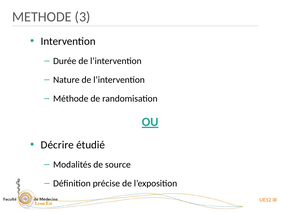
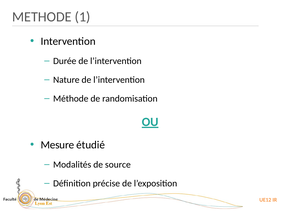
3: 3 -> 1 (83, 17)
Décrire: Décrire -> Mesure (57, 145)
